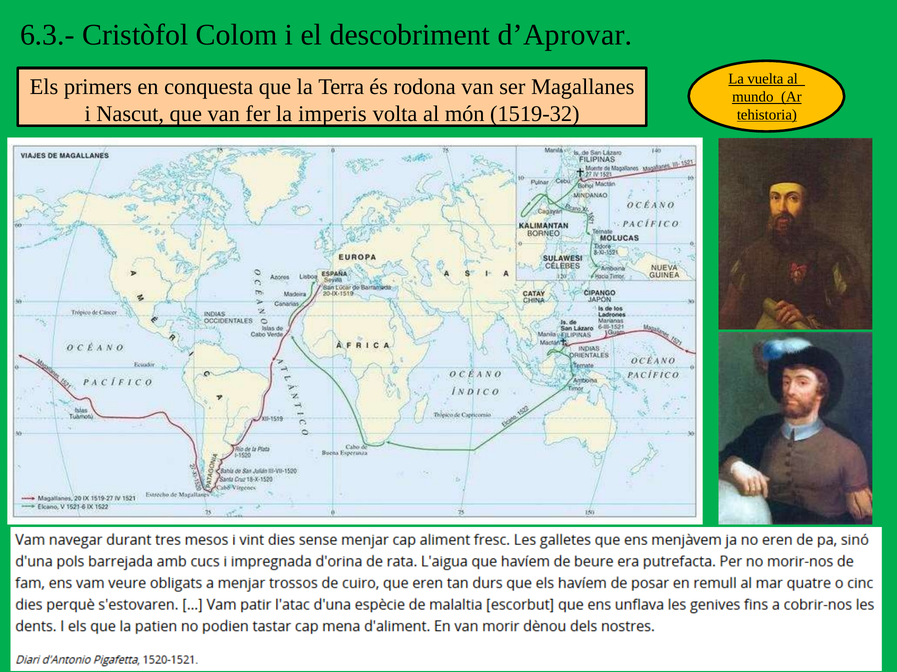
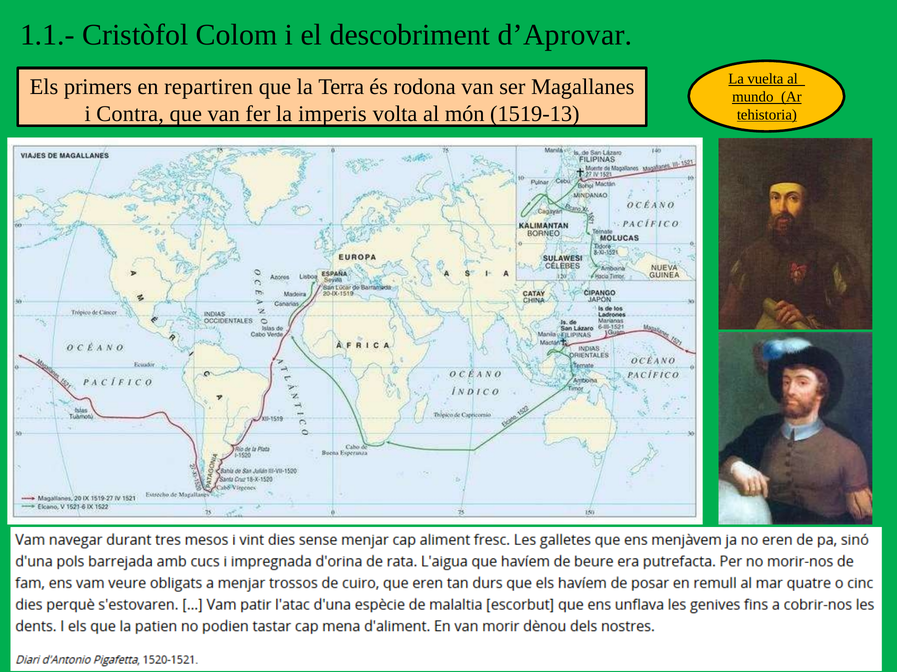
6.3.-: 6.3.- -> 1.1.- (47, 35)
conquesta: conquesta -> repartiren (209, 87)
Nascut: Nascut -> Contra (130, 114)
1519-32: 1519-32 -> 1519-13 (535, 114)
